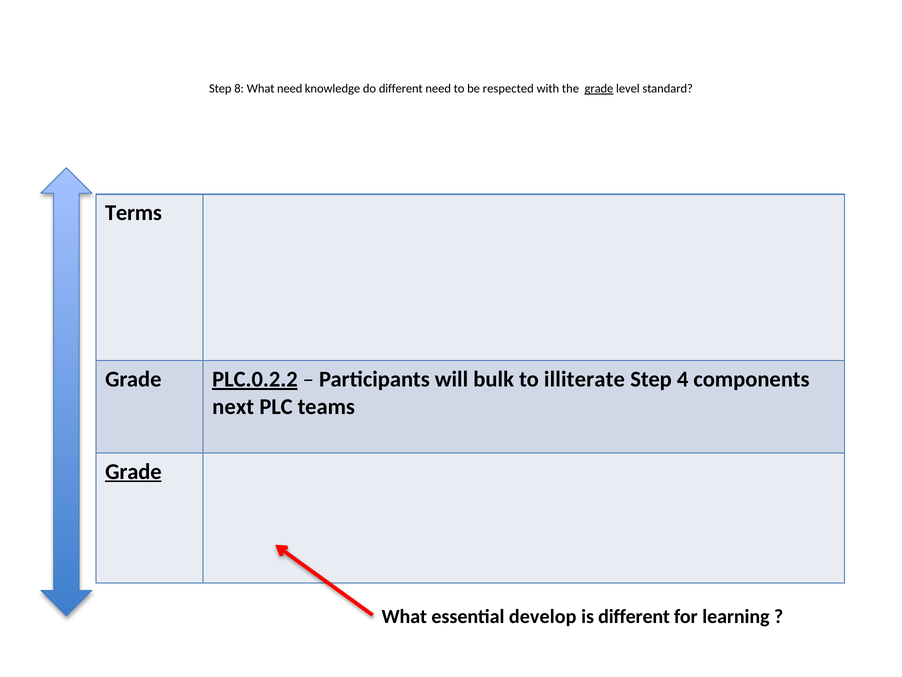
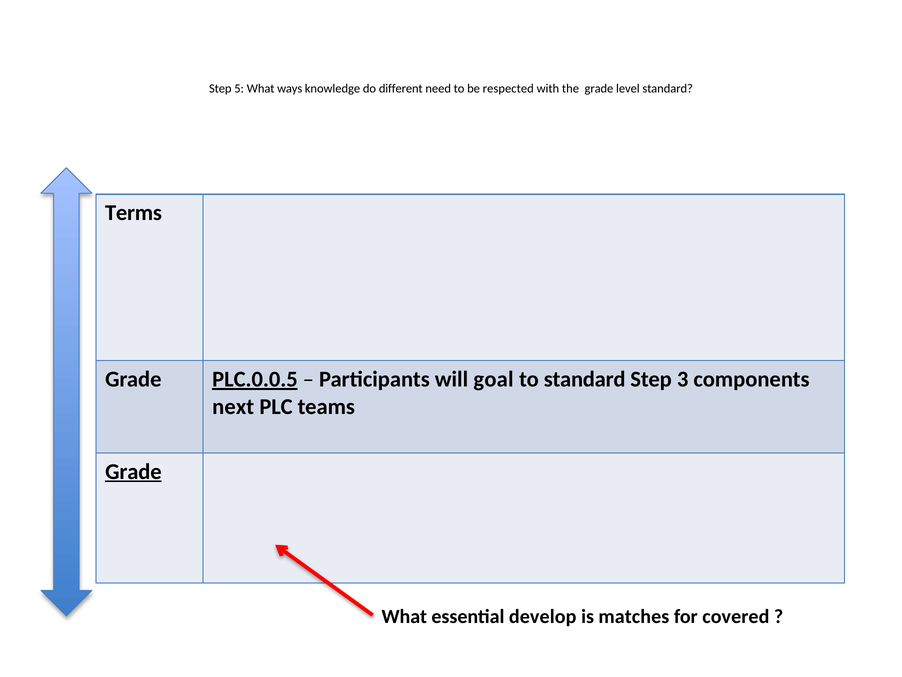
8: 8 -> 5 (239, 89)
What need: need -> ways (290, 89)
grade underline: present -> none (599, 89)
PLC.0.2.2: PLC.0.2.2 -> PLC.0.0.5 (255, 379)
bulk: bulk -> goal (494, 379)
to illiterate: illiterate -> standard (585, 379)
4: 4 -> 3 (683, 379)
is different: different -> matches (634, 616)
learning: learning -> covered (736, 616)
